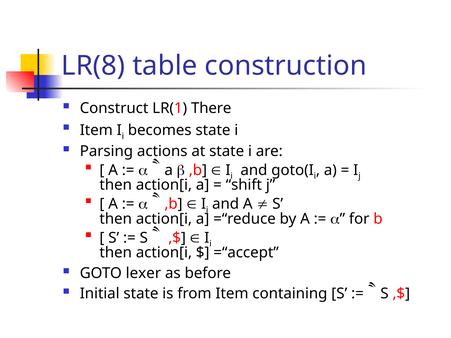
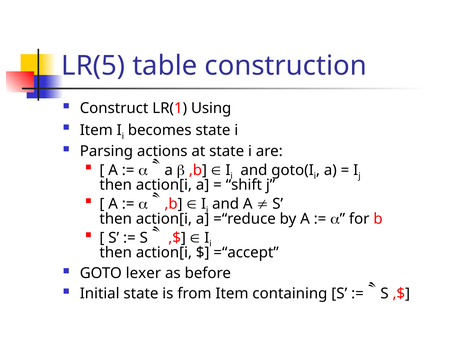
LR(8: LR(8 -> LR(5 (93, 66)
There: There -> Using (211, 108)
